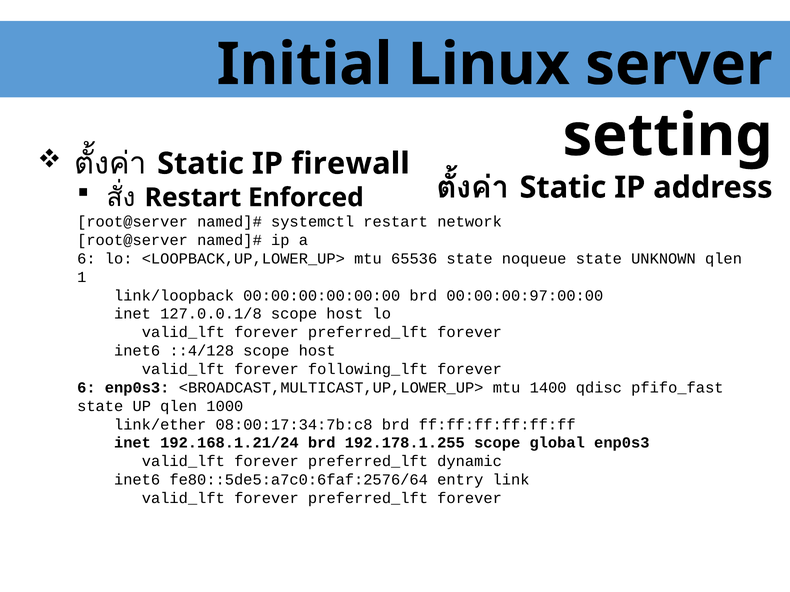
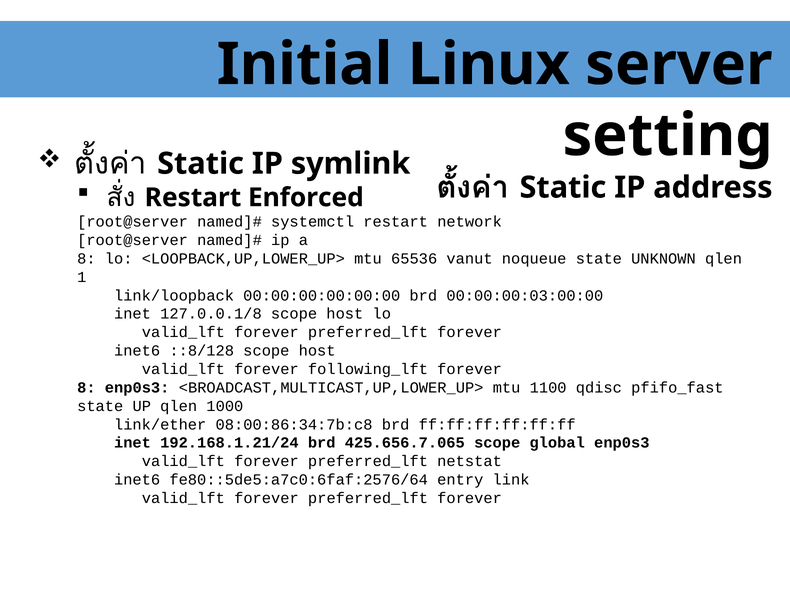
firewall: firewall -> symlink (351, 164)
6: 6 -> 8 (86, 259)
65536 state: state -> vanut (470, 259)
00:00:00:97:00:00: 00:00:00:97:00:00 -> 00:00:00:03:00:00 (525, 296)
::4/128: ::4/128 -> ::8/128 (202, 351)
6: 6 -> 8 (86, 388)
1400: 1400 -> 1100 (548, 388)
08:00:17:34:7b:c8: 08:00:17:34:7b:c8 -> 08:00:86:34:7b:c8 (294, 425)
192.178.1.255: 192.178.1.255 -> 425.656.7.065 (405, 443)
dynamic: dynamic -> netstat (470, 462)
